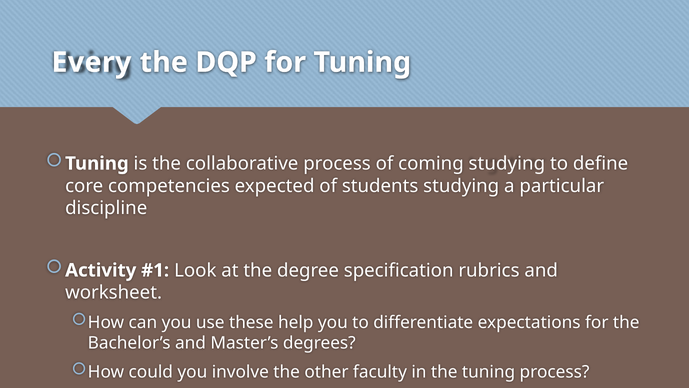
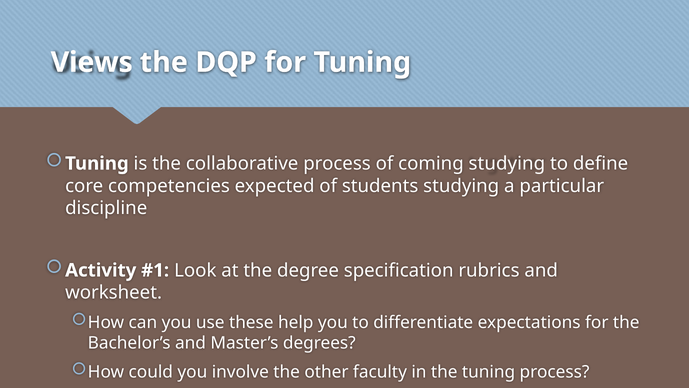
Every: Every -> Views (92, 62)
